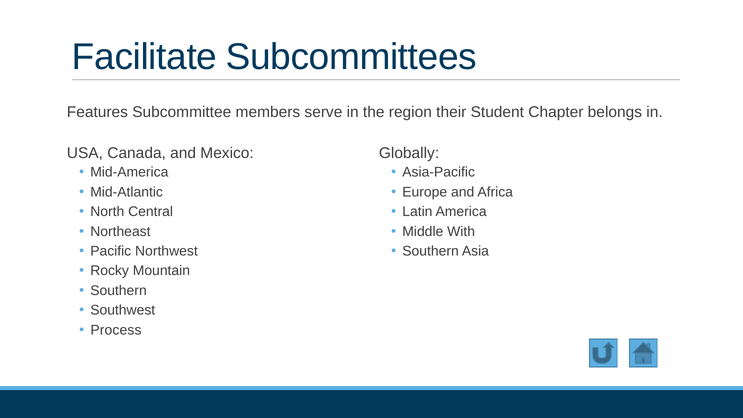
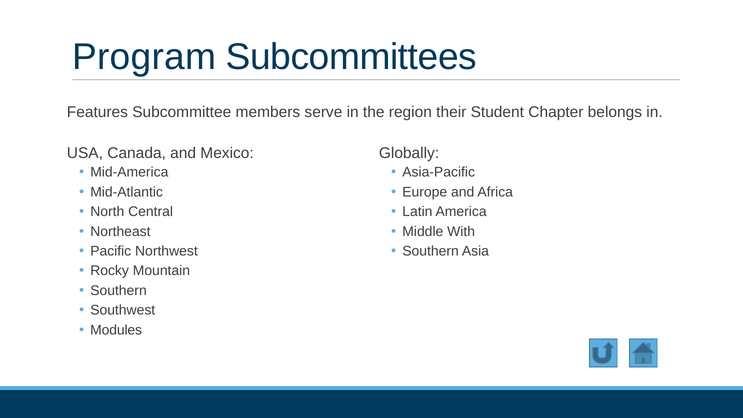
Facilitate: Facilitate -> Program (144, 57)
Process: Process -> Modules (116, 330)
